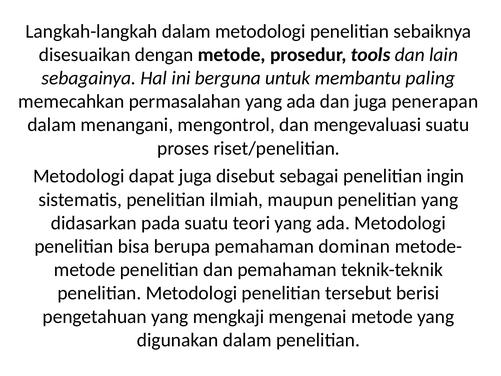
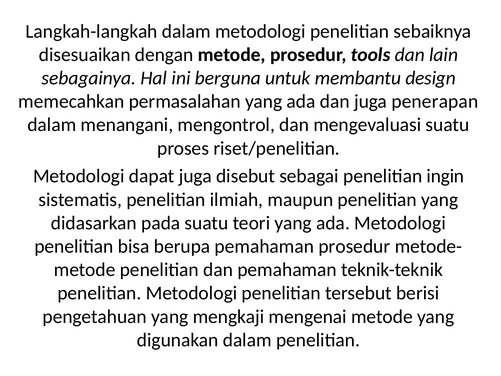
paling: paling -> design (431, 78)
pemahaman dominan: dominan -> prosedur (354, 246)
